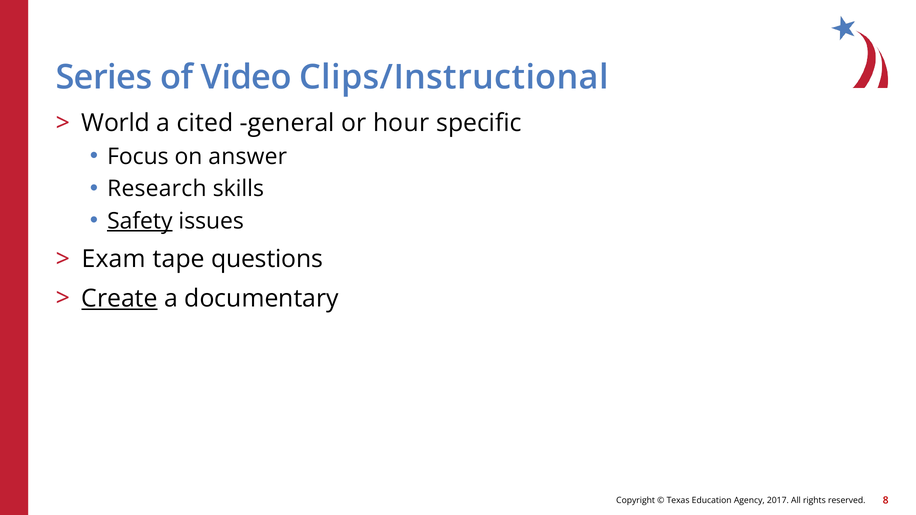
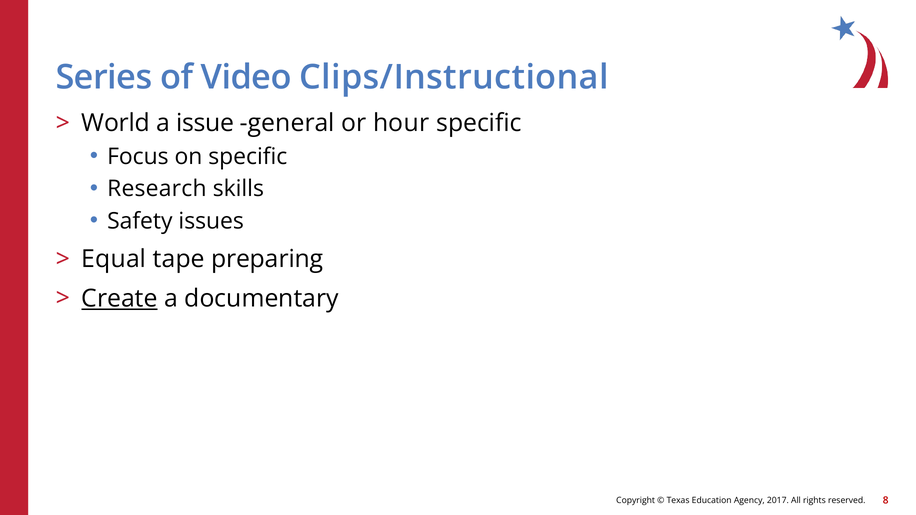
cited: cited -> issue (205, 123)
on answer: answer -> specific (248, 157)
Safety underline: present -> none (140, 221)
Exam: Exam -> Equal (114, 259)
questions: questions -> preparing (267, 259)
